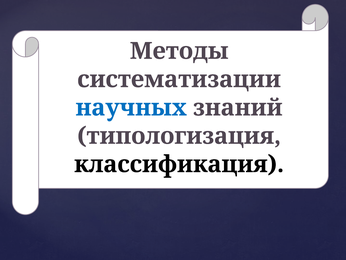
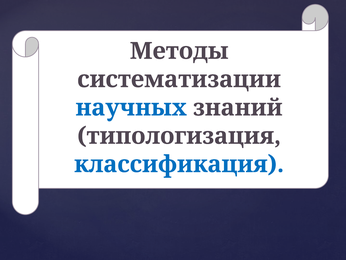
классификация colour: black -> blue (179, 164)
